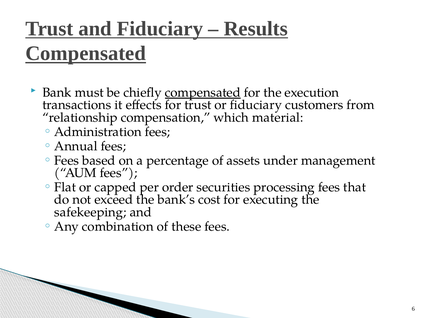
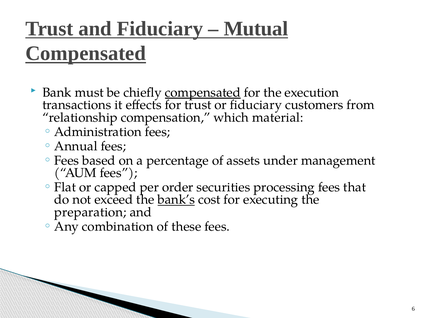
Results: Results -> Mutual (256, 29)
bank’s underline: none -> present (176, 200)
safekeeping: safekeeping -> preparation (90, 213)
